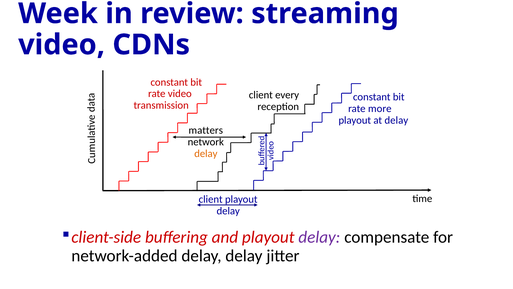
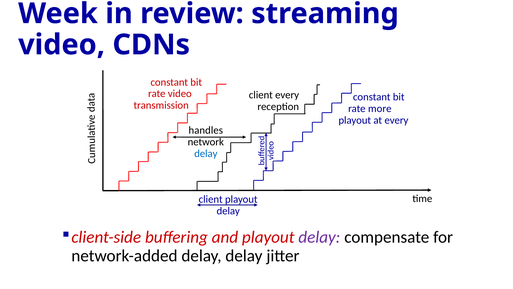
at delay: delay -> every (396, 120)
matters: matters -> handles (206, 130)
delay colour: orange -> blue (206, 153)
